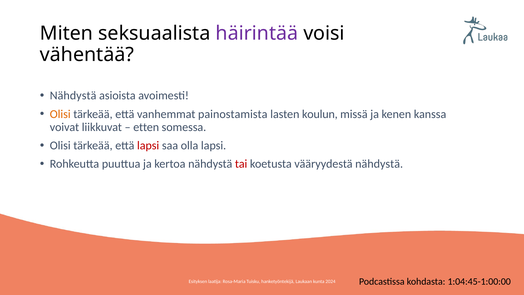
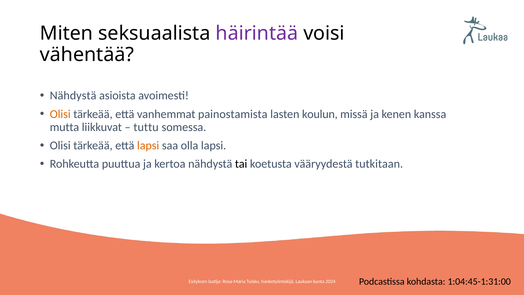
voivat: voivat -> mutta (64, 127)
etten: etten -> tuttu (146, 127)
lapsi colour: red -> orange (148, 145)
tai colour: red -> black (241, 164)
vääryydestä nähdystä: nähdystä -> tutkitaan (379, 164)
1:04:45-1:00:00: 1:04:45-1:00:00 -> 1:04:45-1:31:00 (479, 282)
